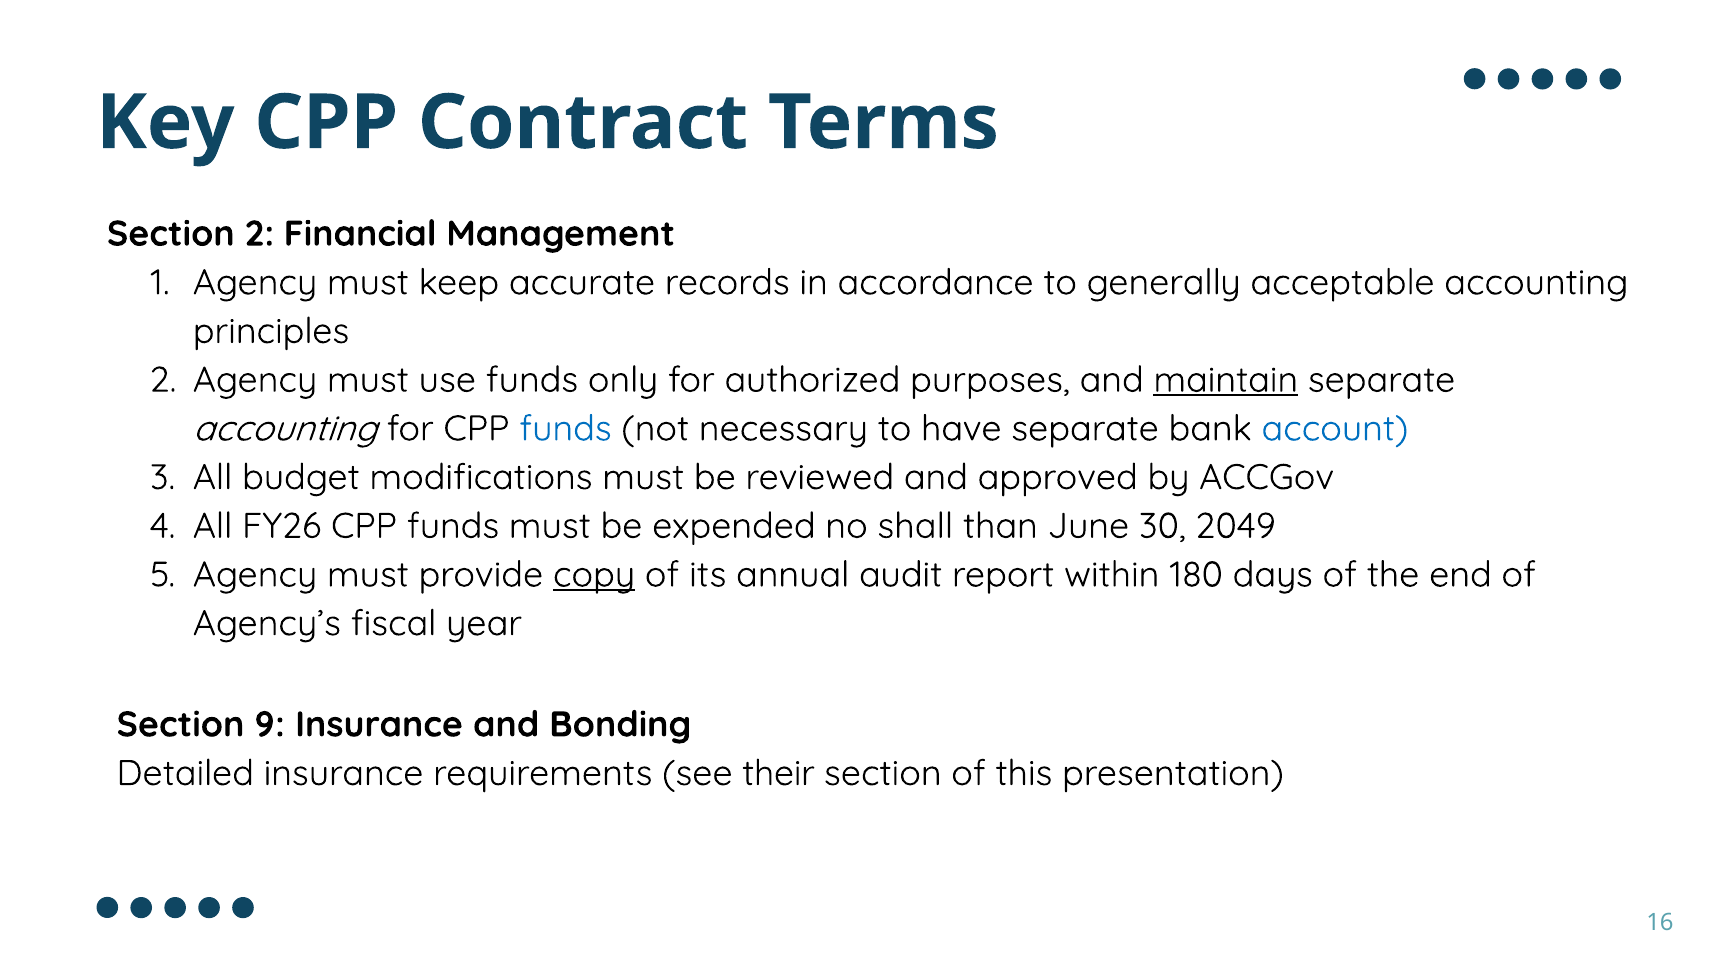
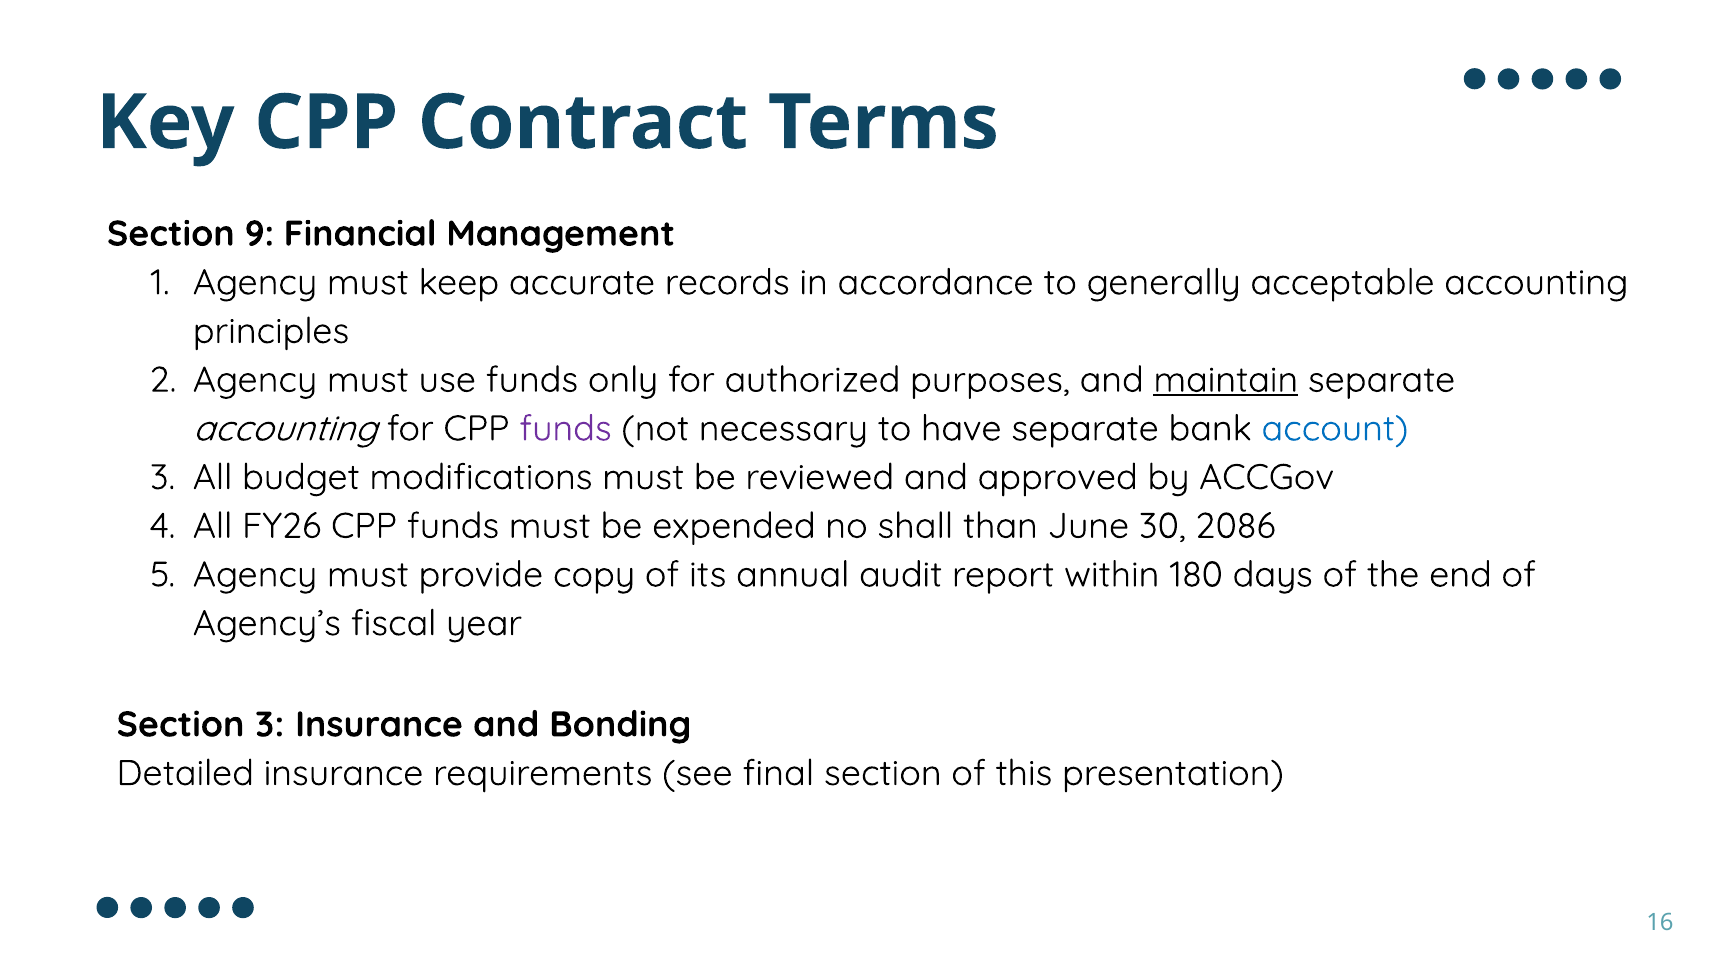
Section 2: 2 -> 9 (259, 234)
funds colour: blue -> purple (565, 428)
2049: 2049 -> 2086 (1236, 526)
copy underline: present -> none (594, 574)
Section 9: 9 -> 3 (270, 724)
their: their -> final (778, 773)
